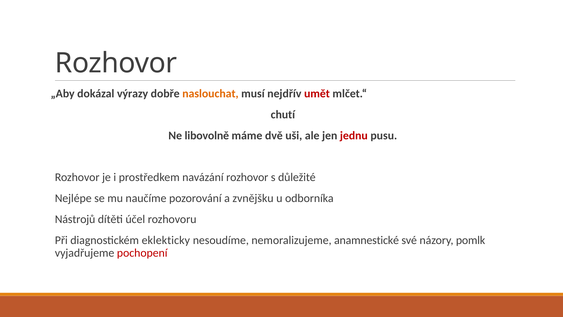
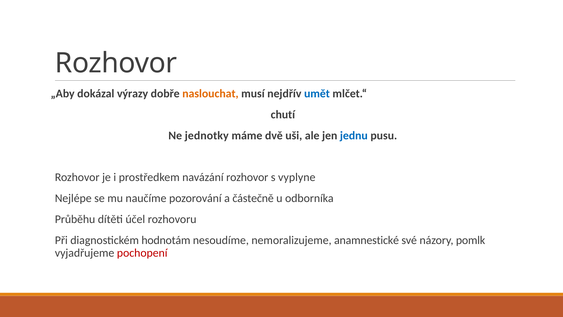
umět colour: red -> blue (317, 94)
libovolně: libovolně -> jednotky (207, 135)
jednu colour: red -> blue (354, 135)
důležité: důležité -> vyplyne (297, 177)
zvnějšku: zvnějšku -> částečně (253, 198)
Nástrojů: Nástrojů -> Průběhu (75, 219)
eklekticky: eklekticky -> hodnotám (166, 240)
